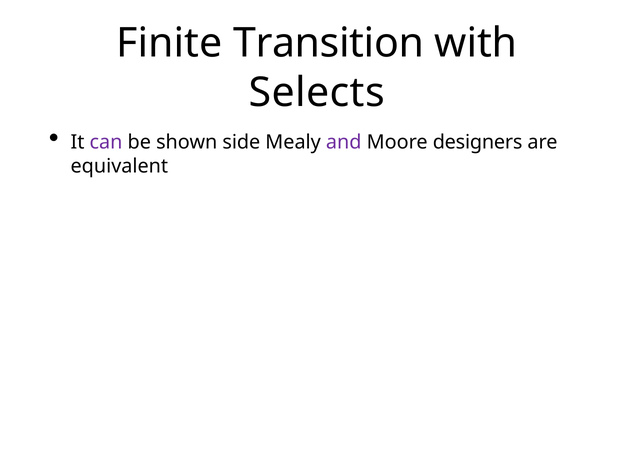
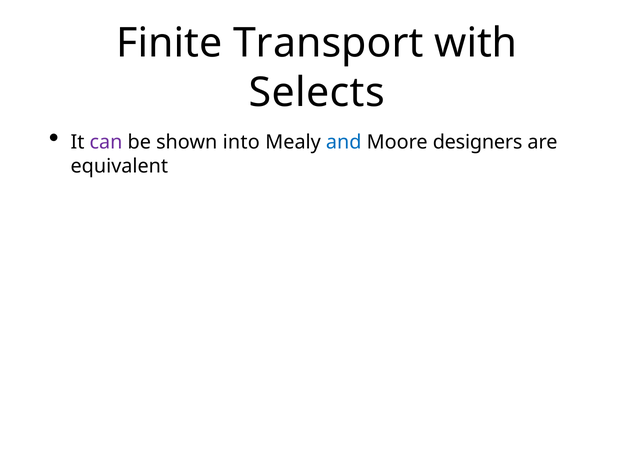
Transition: Transition -> Transport (328, 43)
side: side -> into (241, 142)
and colour: purple -> blue (344, 142)
